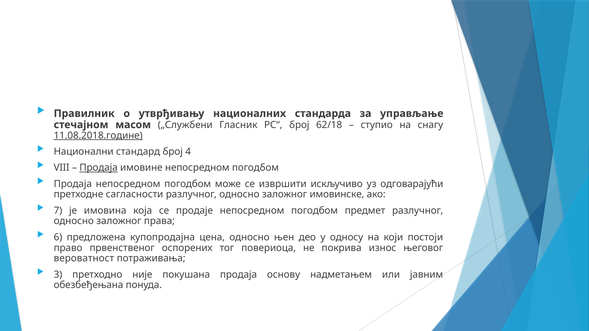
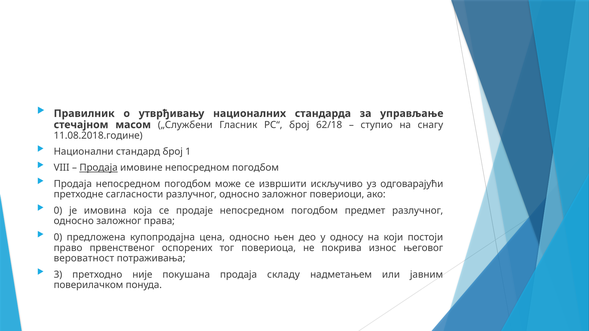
11.08.2018.године underline: present -> none (98, 136)
4: 4 -> 1 (188, 152)
имовинске: имовинске -> повериоци (337, 195)
7: 7 -> 0 (58, 211)
6: 6 -> 0 (58, 237)
основу: основу -> складу (284, 275)
обезбеђењана: обезбеђењана -> поверилачком (88, 285)
